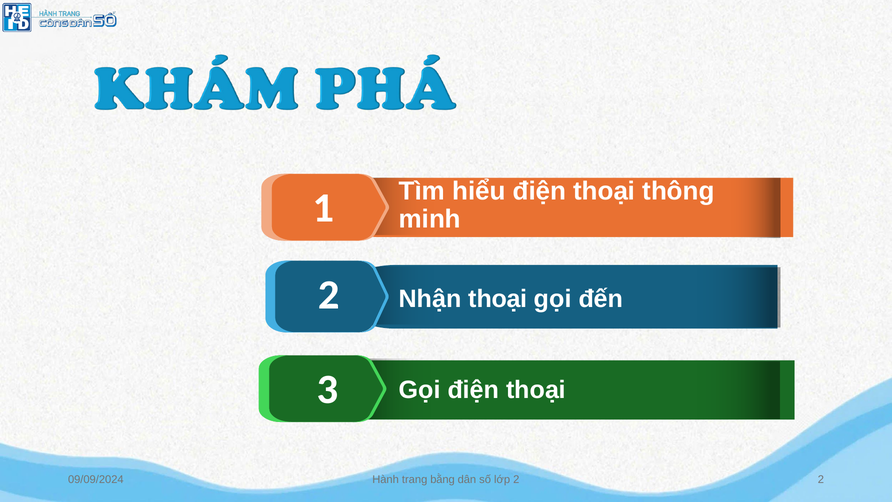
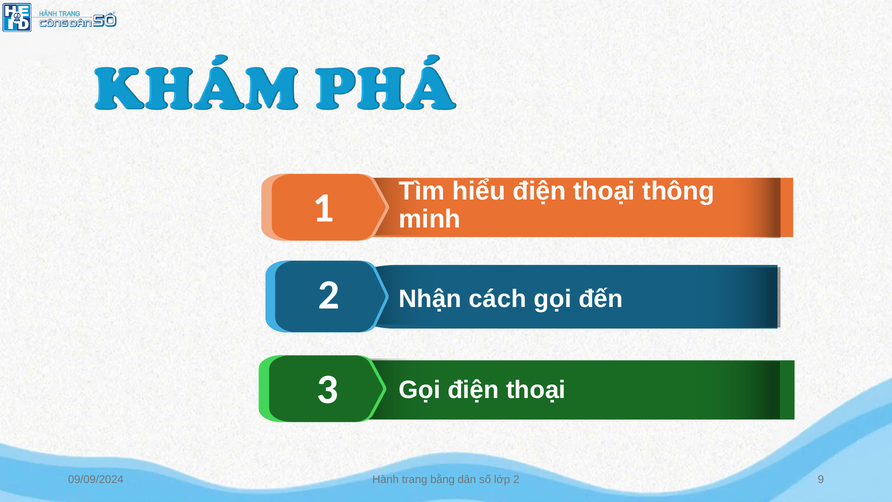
Nhận thoại: thoại -> cách (498, 299)
09/09/2024 2: 2 -> 9 (821, 479)
